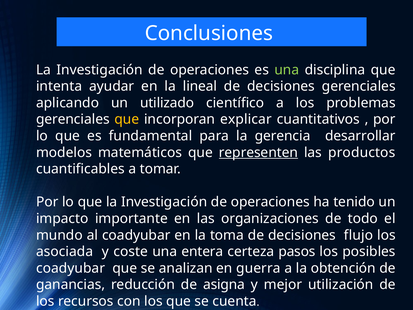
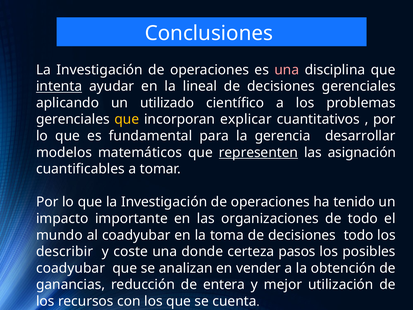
una colour: light green -> pink (287, 70)
intenta underline: none -> present (59, 86)
productos: productos -> asignación (362, 152)
decisiones flujo: flujo -> todo (359, 235)
asociada: asociada -> describir (65, 251)
entera: entera -> donde (202, 251)
guerra: guerra -> vender (259, 268)
asigna: asigna -> entera (224, 285)
